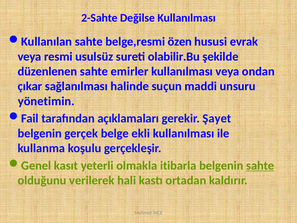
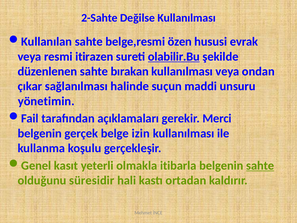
usulsüz: usulsüz -> itirazen (94, 56)
olabilir.Bu underline: none -> present (174, 56)
emirler: emirler -> bırakan (130, 71)
Şayet: Şayet -> Merci (217, 118)
ekli: ekli -> izin (141, 133)
verilerek: verilerek -> süresidir (92, 180)
